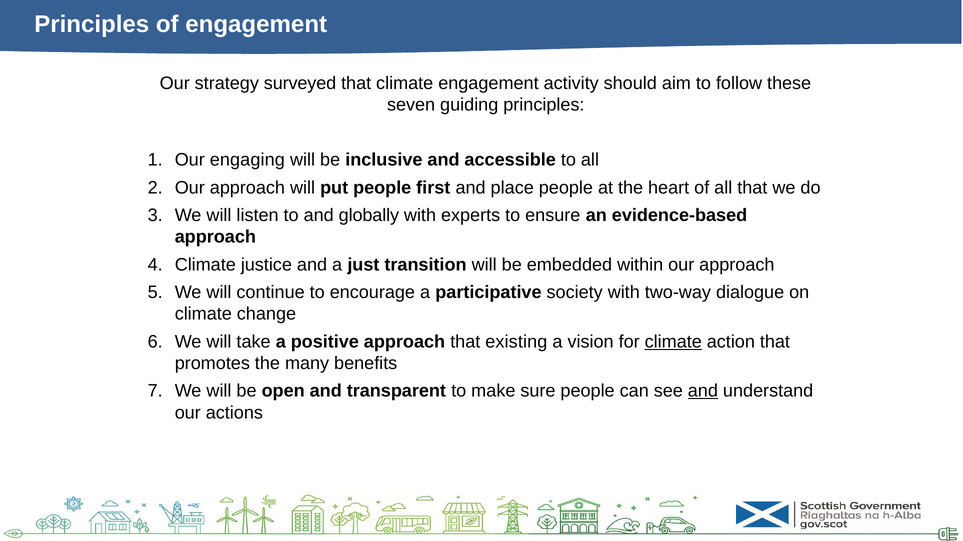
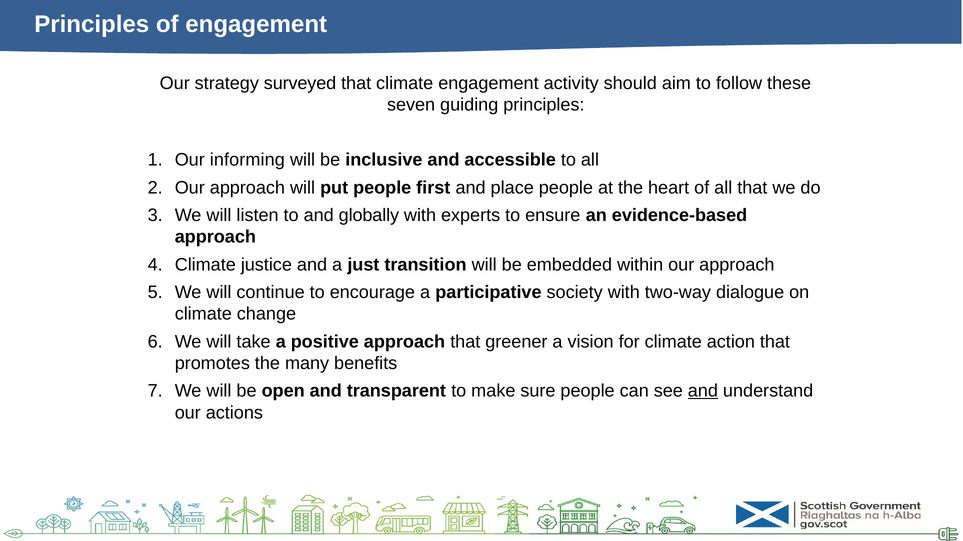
engaging: engaging -> informing (247, 160)
existing: existing -> greener (516, 342)
climate underline: present -> none (673, 342)
